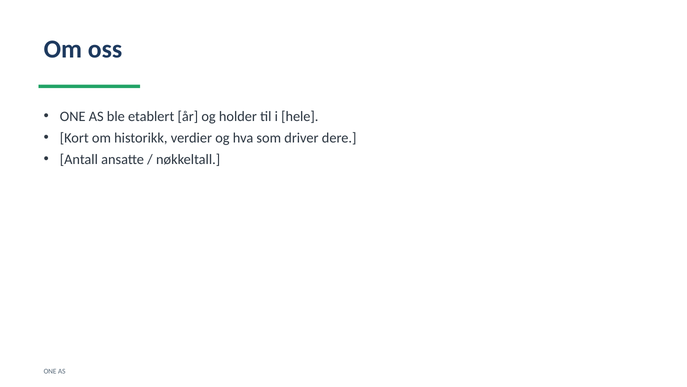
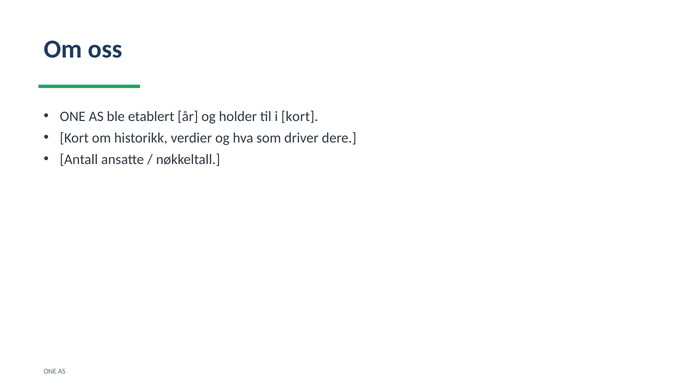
i hele: hele -> kort (300, 116)
